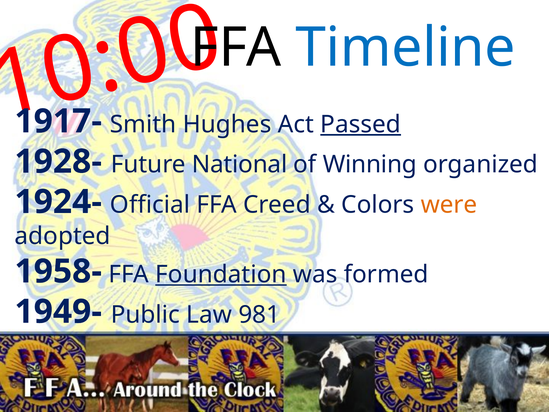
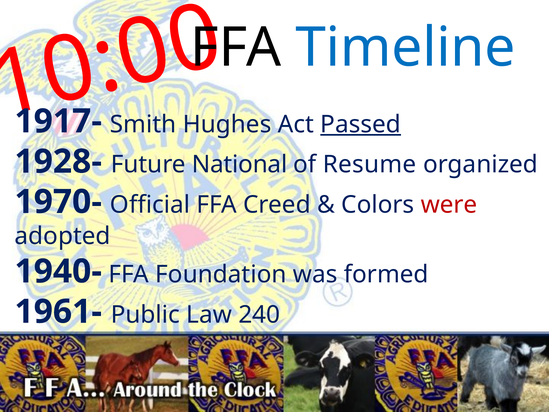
Winning: Winning -> Resume (370, 164)
1924-: 1924- -> 1970- (58, 202)
were colour: orange -> red (449, 205)
1958-: 1958- -> 1940- (58, 271)
Foundation underline: present -> none (221, 274)
1949-: 1949- -> 1961- (58, 312)
981: 981 -> 240 (259, 315)
